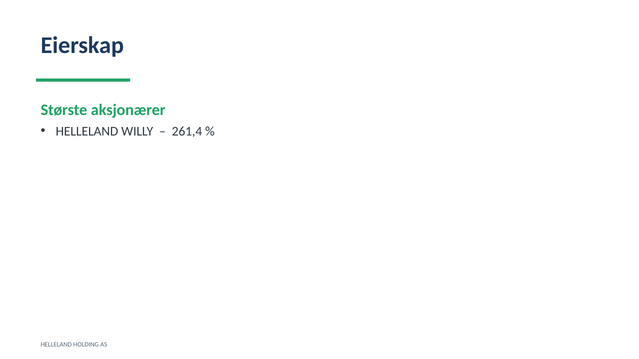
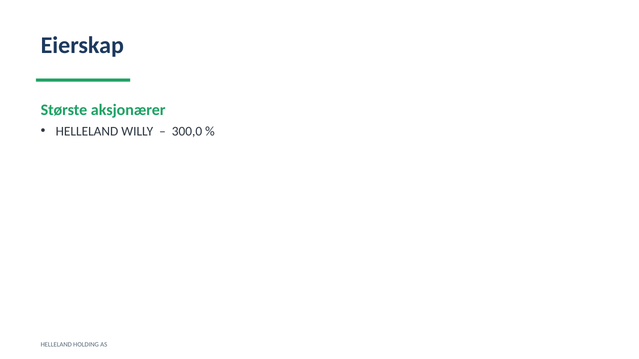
261,4: 261,4 -> 300,0 (187, 131)
